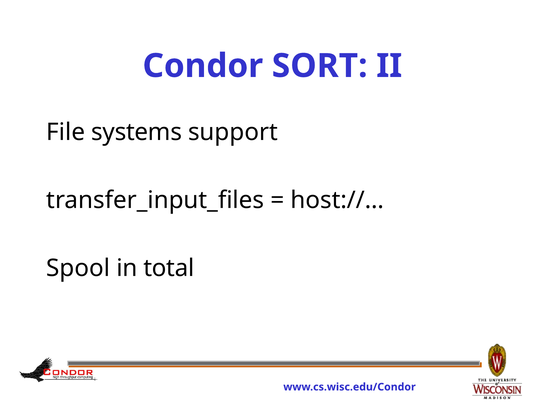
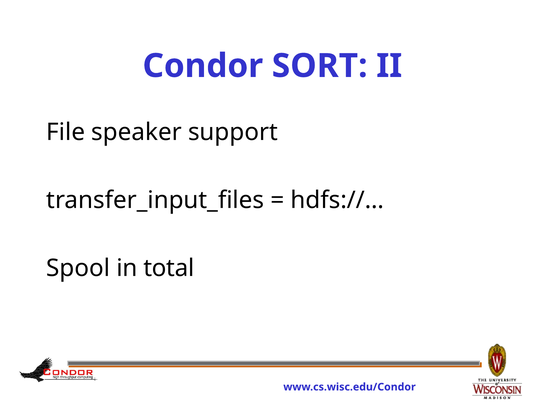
systems: systems -> speaker (136, 132)
host://…: host://… -> hdfs://… (337, 200)
